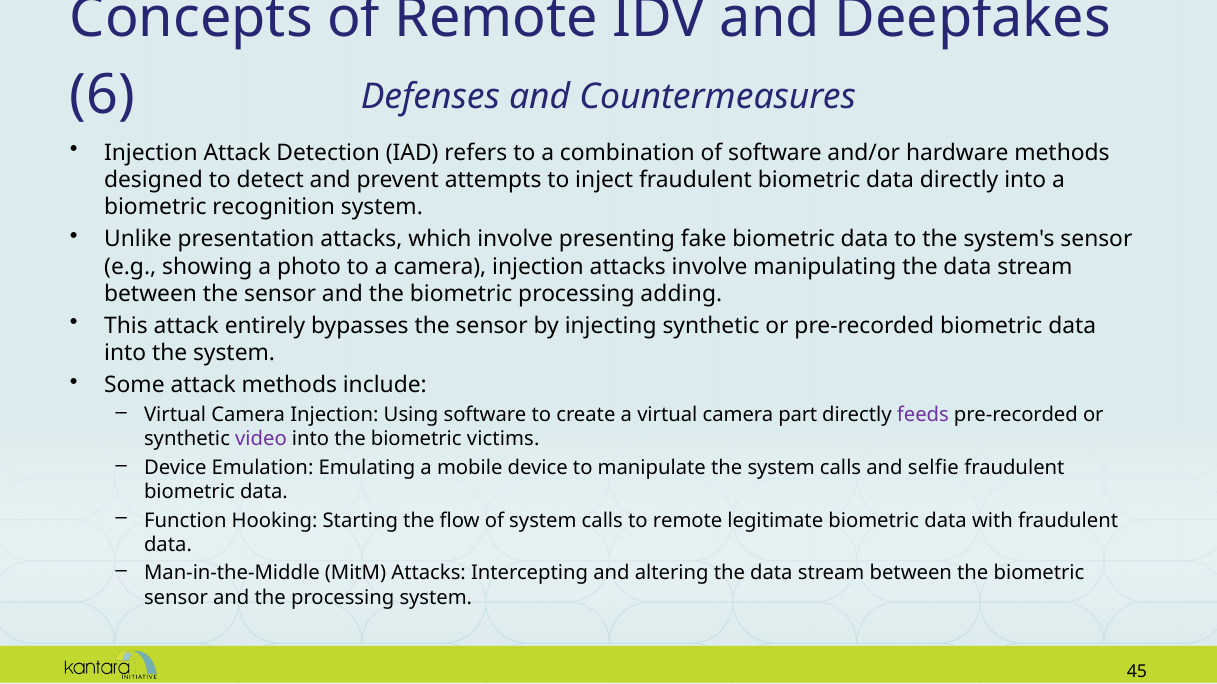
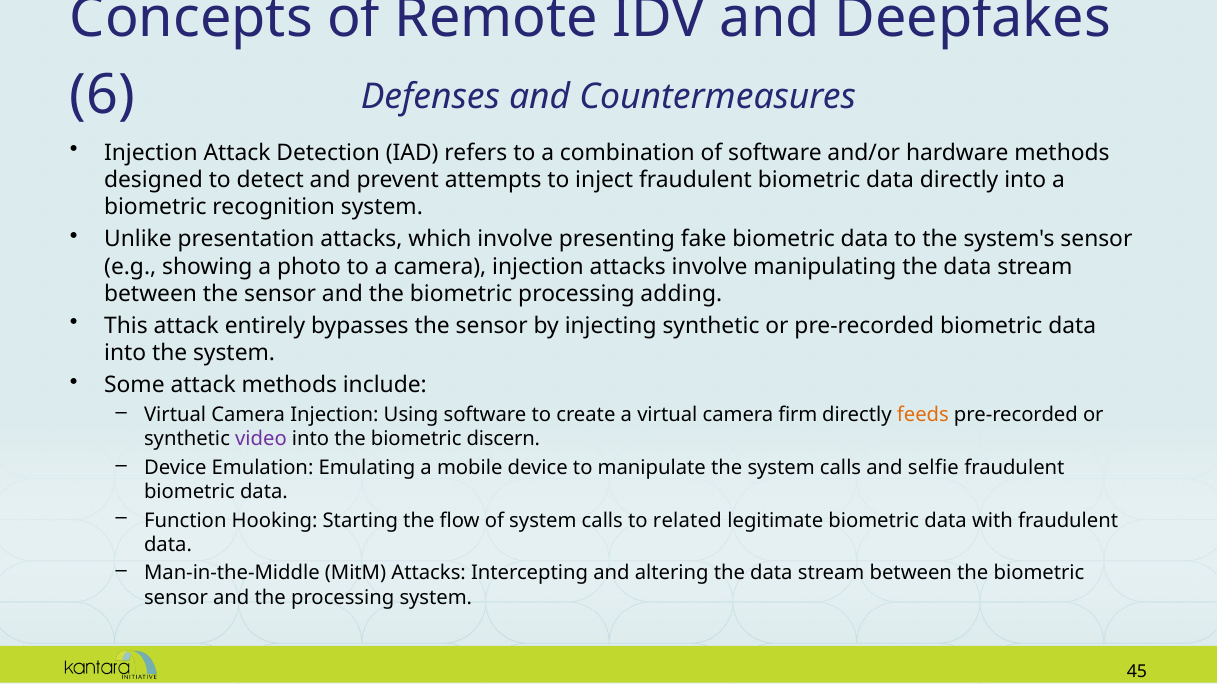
part: part -> firm (798, 415)
feeds colour: purple -> orange (923, 415)
victims: victims -> discern (503, 440)
to remote: remote -> related (687, 521)
